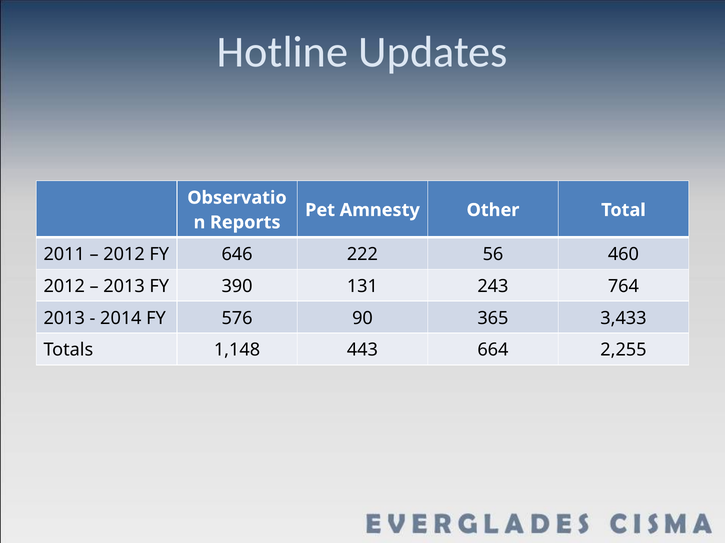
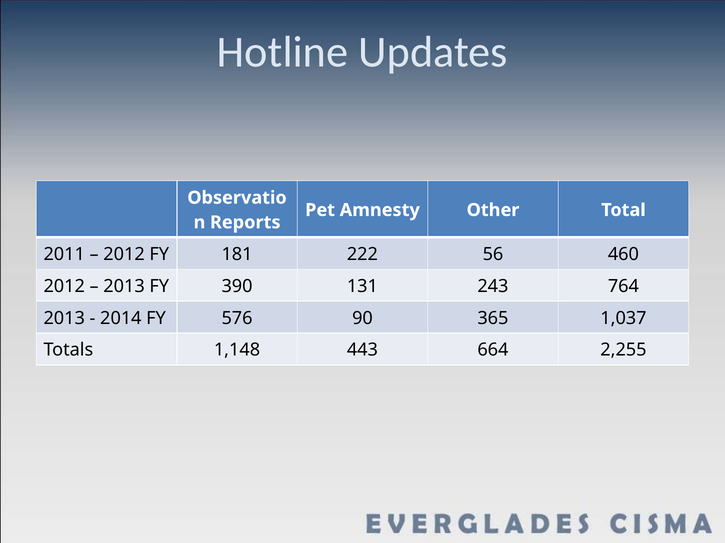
646: 646 -> 181 (237, 255)
3,433: 3,433 -> 1,037 (623, 318)
